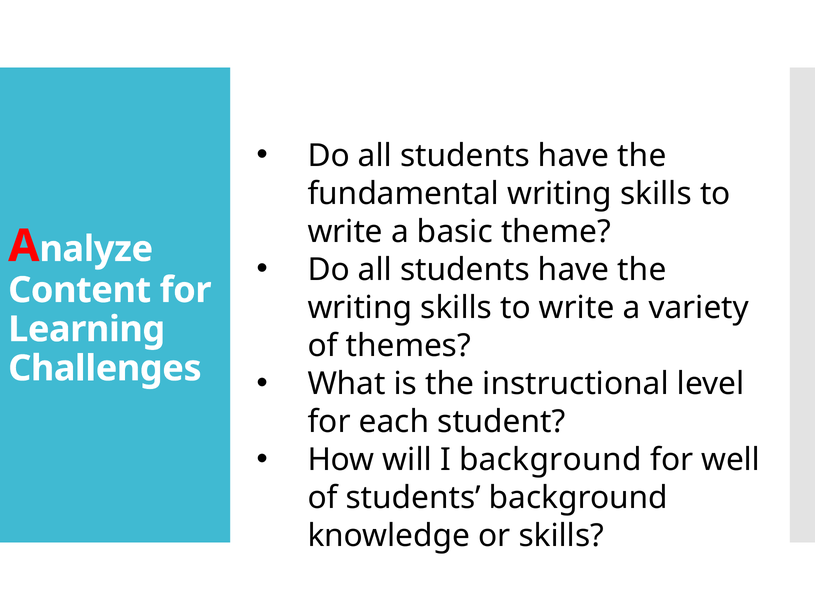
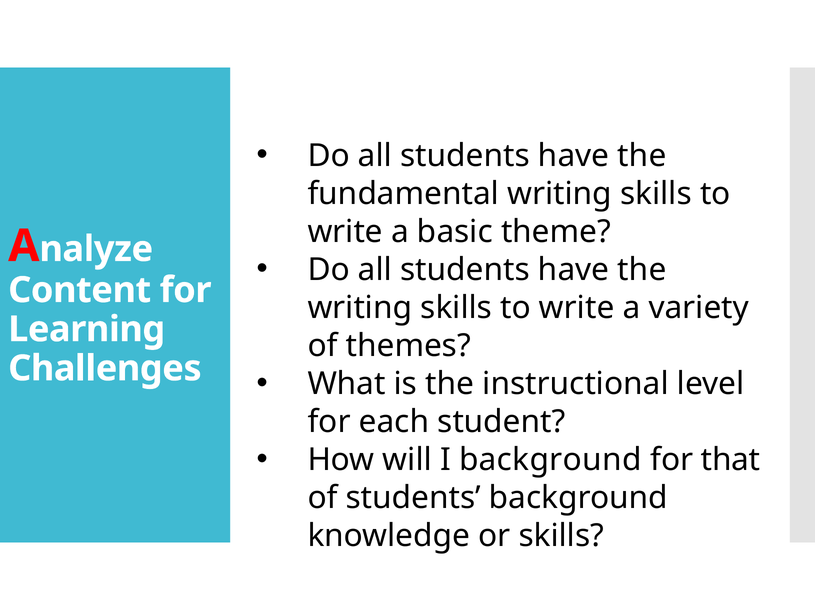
well: well -> that (731, 460)
